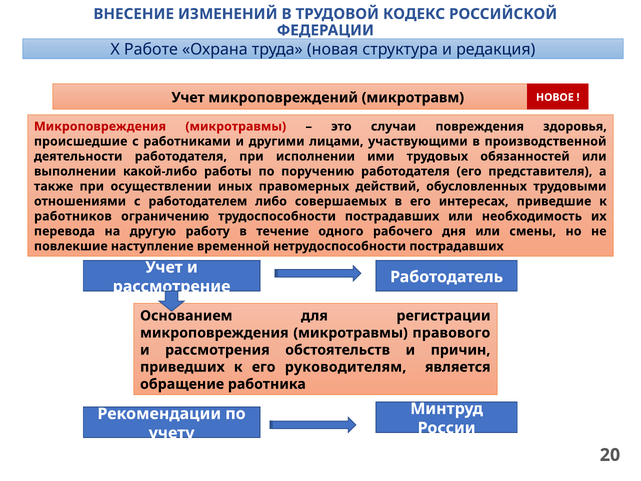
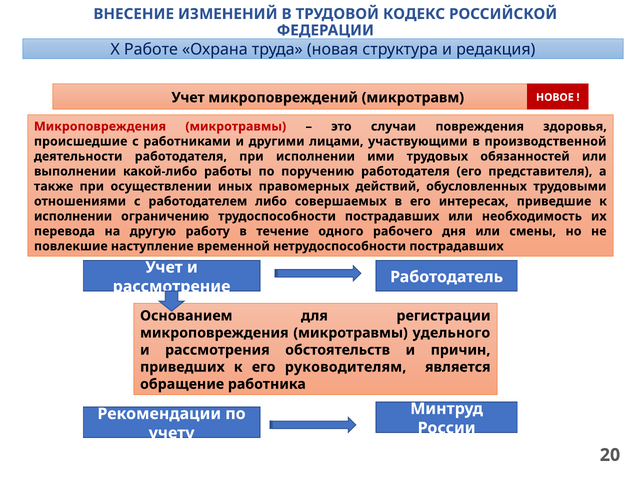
работников: работников -> исполнении (73, 216)
правового: правового -> удельного (451, 333)
